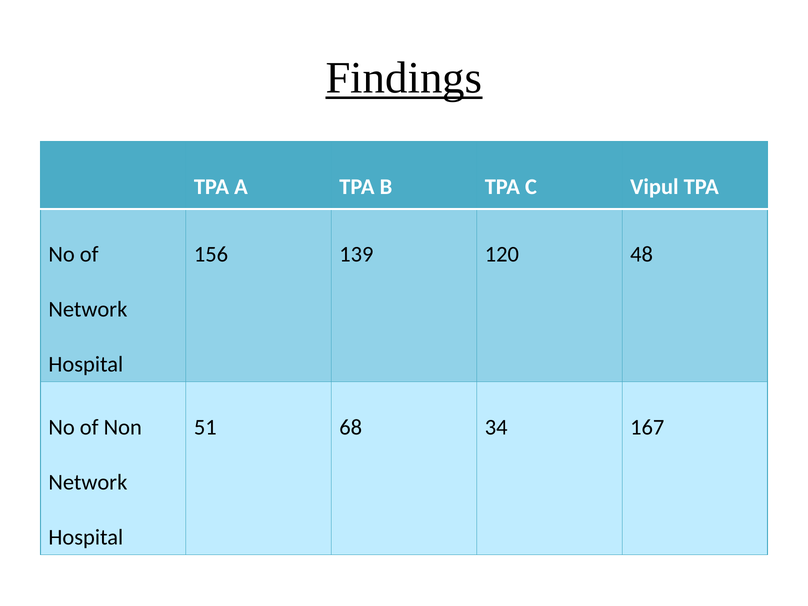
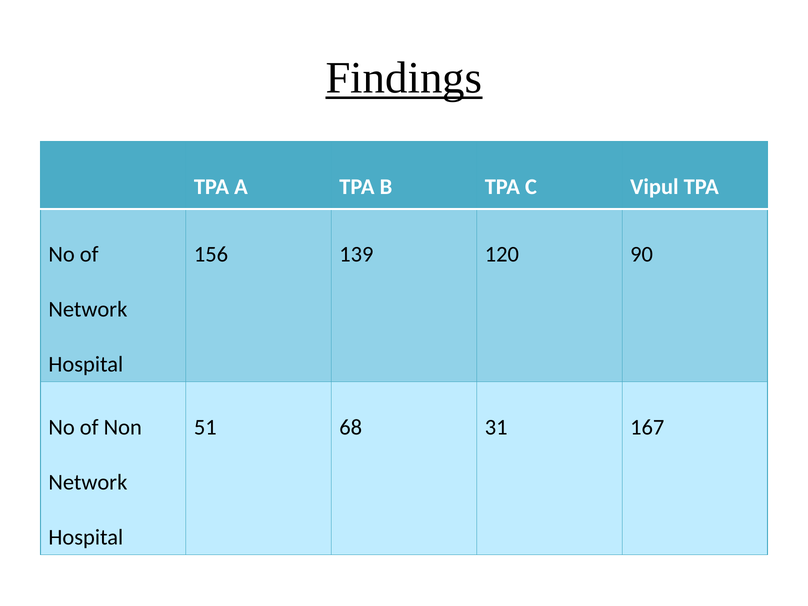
48: 48 -> 90 (642, 254)
34: 34 -> 31 (496, 427)
